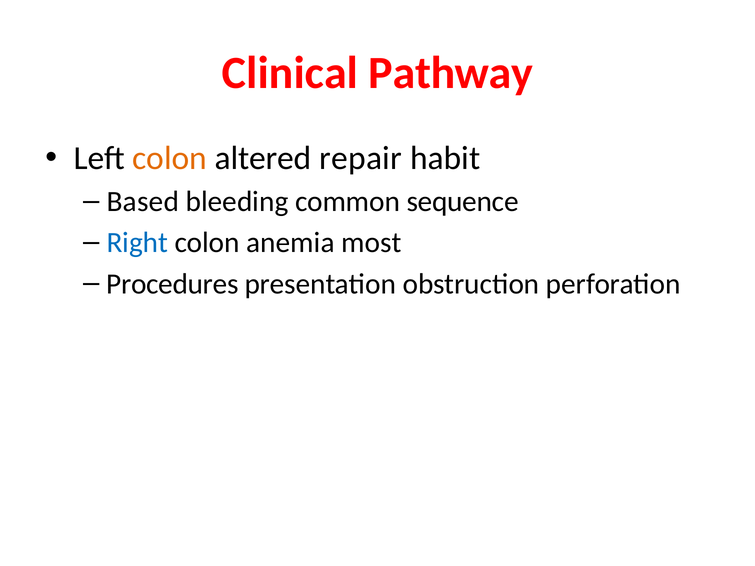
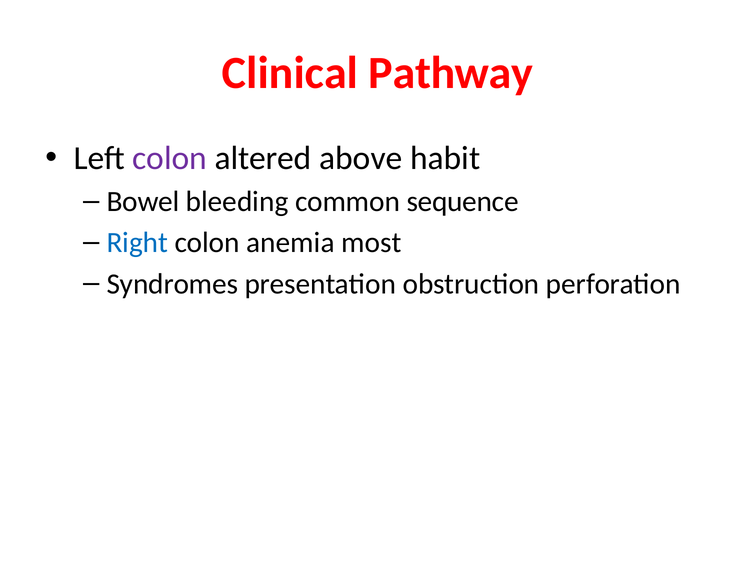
colon colour: orange -> purple (170, 158)
repair: repair -> above (361, 158)
Based: Based -> Bowel (143, 202)
Procedures: Procedures -> Syndromes (172, 284)
